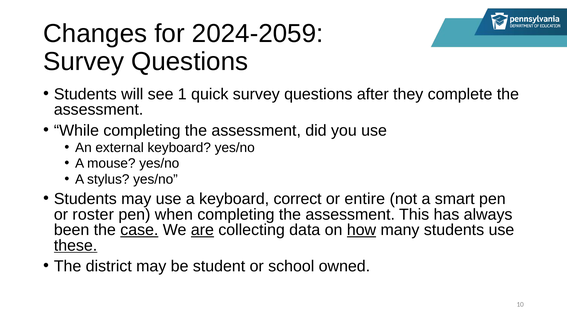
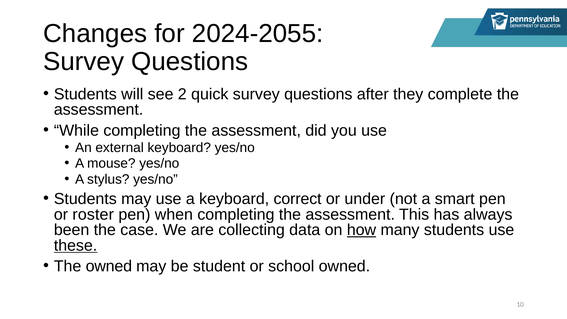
2024-2059: 2024-2059 -> 2024-2055 (258, 34)
1: 1 -> 2 (182, 94)
entire: entire -> under (365, 199)
case underline: present -> none (139, 230)
are underline: present -> none (202, 230)
The district: district -> owned (109, 266)
